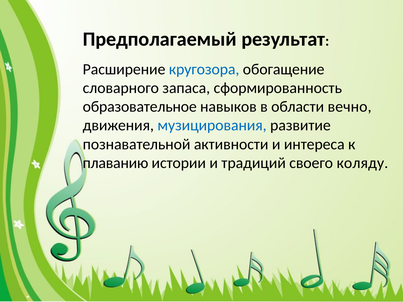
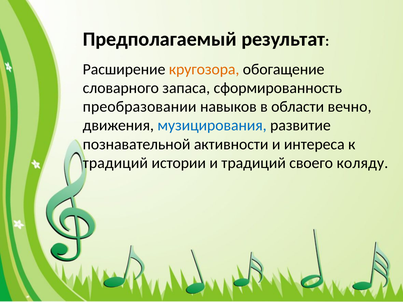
кругозора colour: blue -> orange (204, 69)
образовательное: образовательное -> преобразовании (140, 107)
плаванию: плаванию -> традиций (115, 163)
